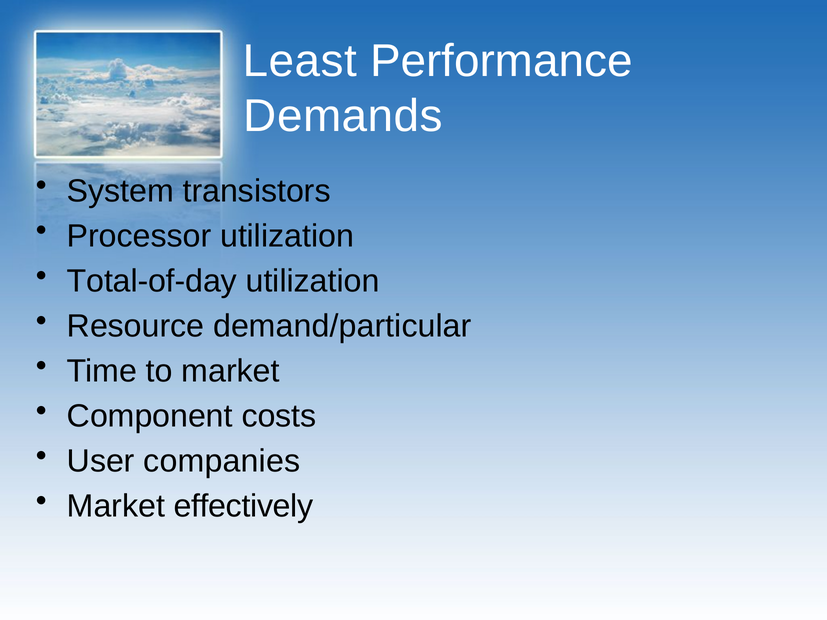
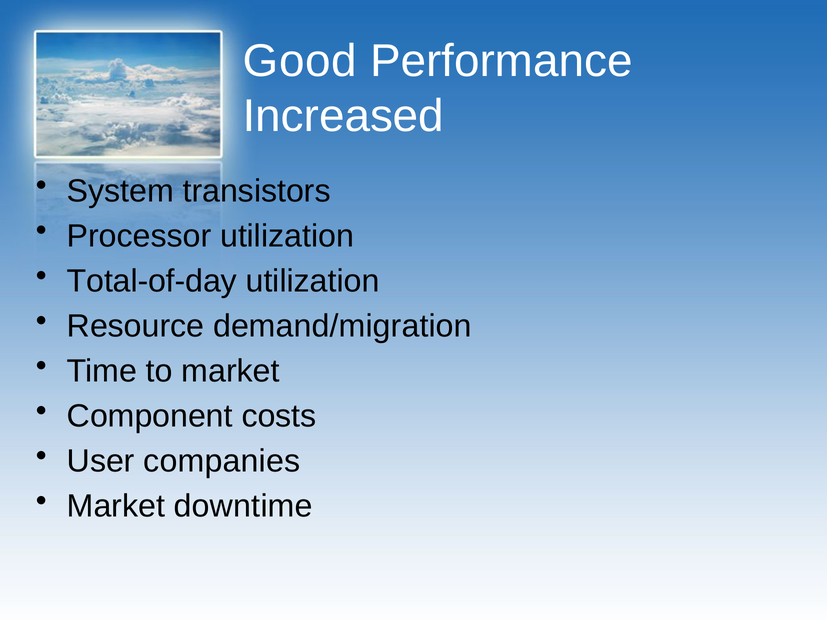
Least: Least -> Good (300, 61)
Demands: Demands -> Increased (343, 116)
demand/particular: demand/particular -> demand/migration (342, 326)
effectively: effectively -> downtime (243, 507)
